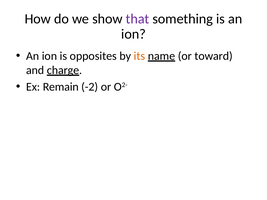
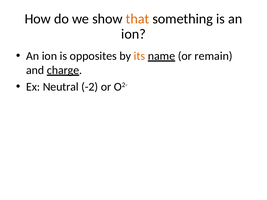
that colour: purple -> orange (138, 19)
toward: toward -> remain (214, 56)
Remain: Remain -> Neutral (61, 87)
